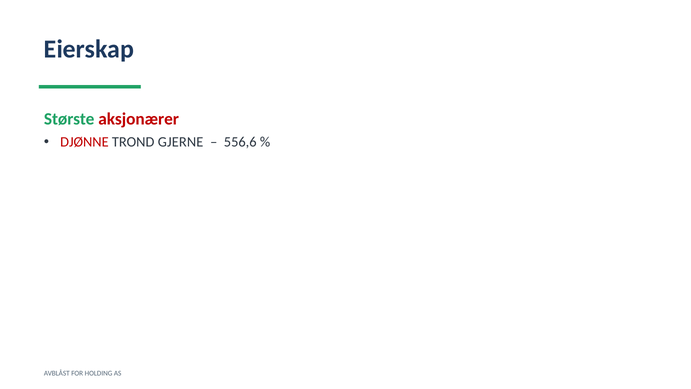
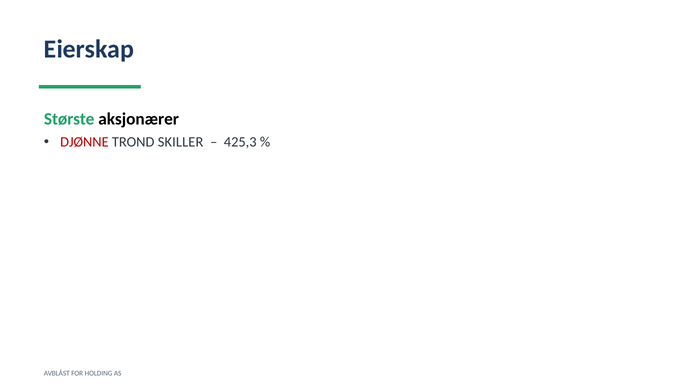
aksjonærer colour: red -> black (139, 119)
GJERNE: GJERNE -> SKILLER (181, 142)
556,6: 556,6 -> 425,3 (240, 142)
